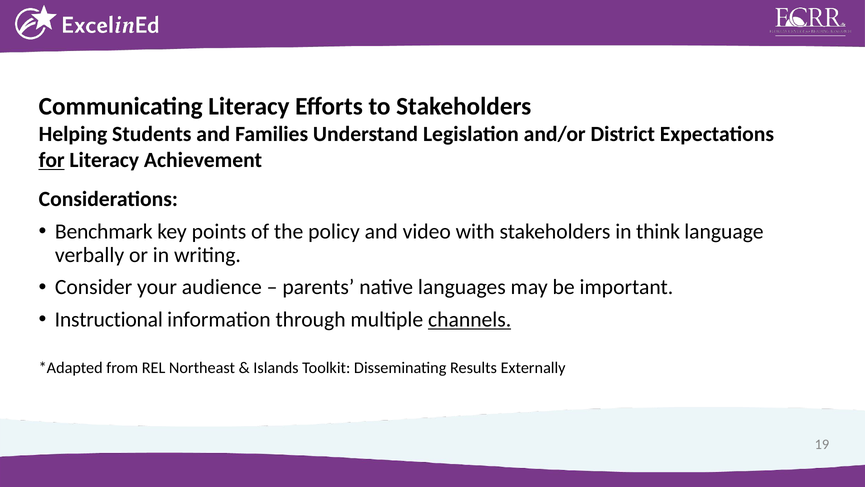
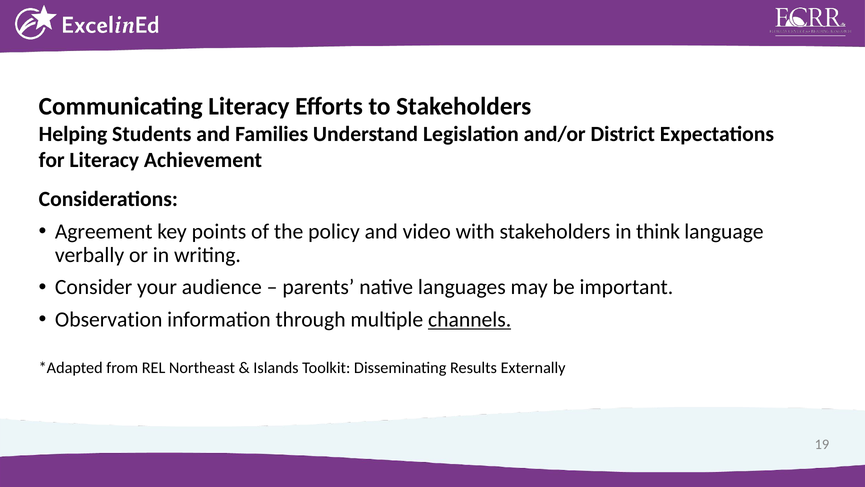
for underline: present -> none (52, 160)
Benchmark: Benchmark -> Agreement (104, 231)
Instructional: Instructional -> Observation (109, 319)
